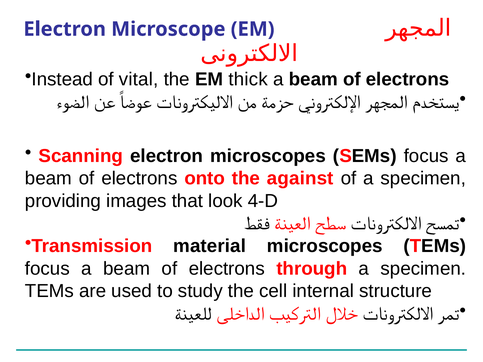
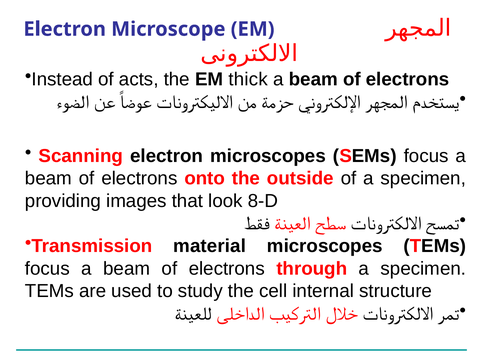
vital: vital -> acts (139, 79)
against: against -> outside (300, 178)
4-D: 4-D -> 8-D (263, 201)
